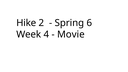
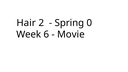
Hike: Hike -> Hair (26, 23)
6: 6 -> 0 (89, 23)
4: 4 -> 6 (46, 34)
